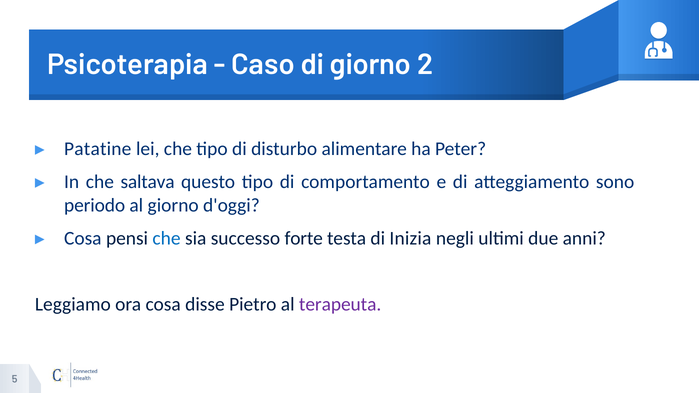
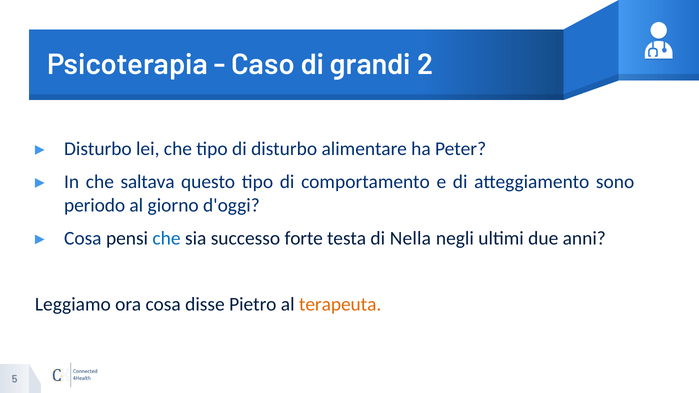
di giorno: giorno -> grandi (370, 65)
Patatine: Patatine -> Disturbo (98, 149)
Inizia: Inizia -> Nella (410, 238)
terapeuta colour: purple -> orange (340, 304)
